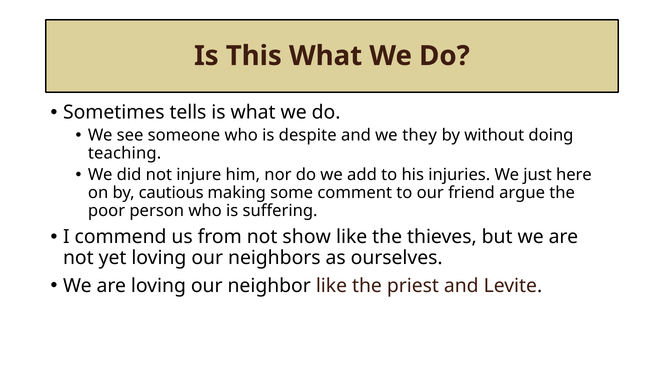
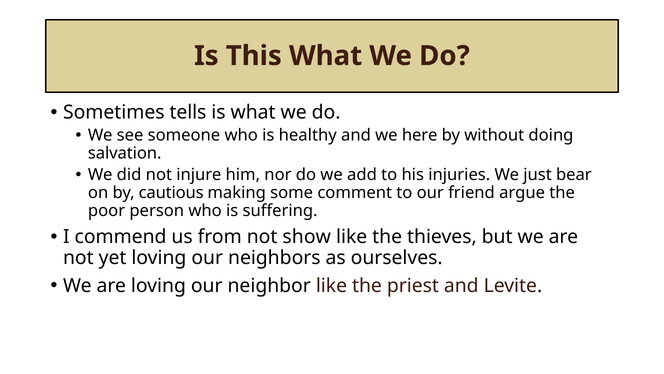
despite: despite -> healthy (308, 135)
they: they -> here (420, 135)
teaching: teaching -> salvation (125, 153)
here: here -> bear (574, 174)
